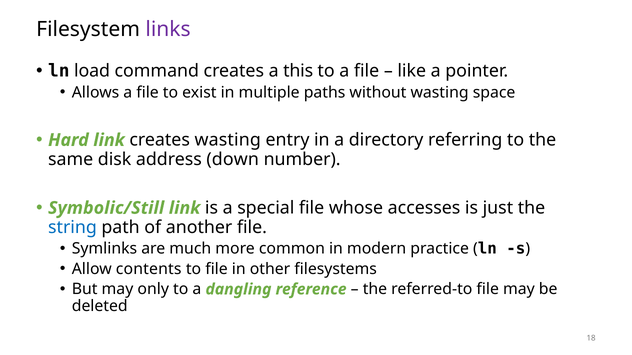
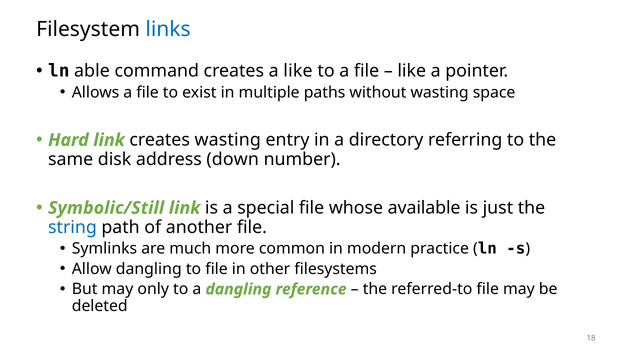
links colour: purple -> blue (168, 29)
load: load -> able (92, 71)
a this: this -> like (298, 71)
accesses: accesses -> available (424, 208)
Allow contents: contents -> dangling (149, 269)
